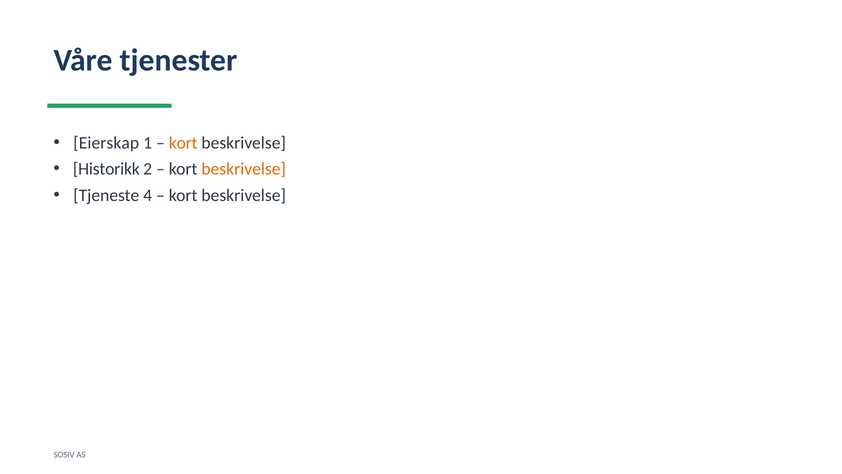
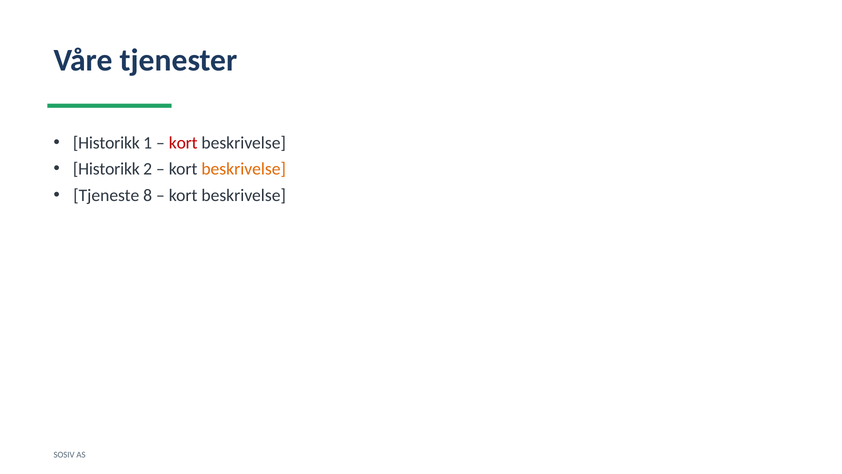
Eierskap: Eierskap -> Historikk (106, 143)
kort colour: orange -> red (183, 143)
4: 4 -> 8 (148, 195)
